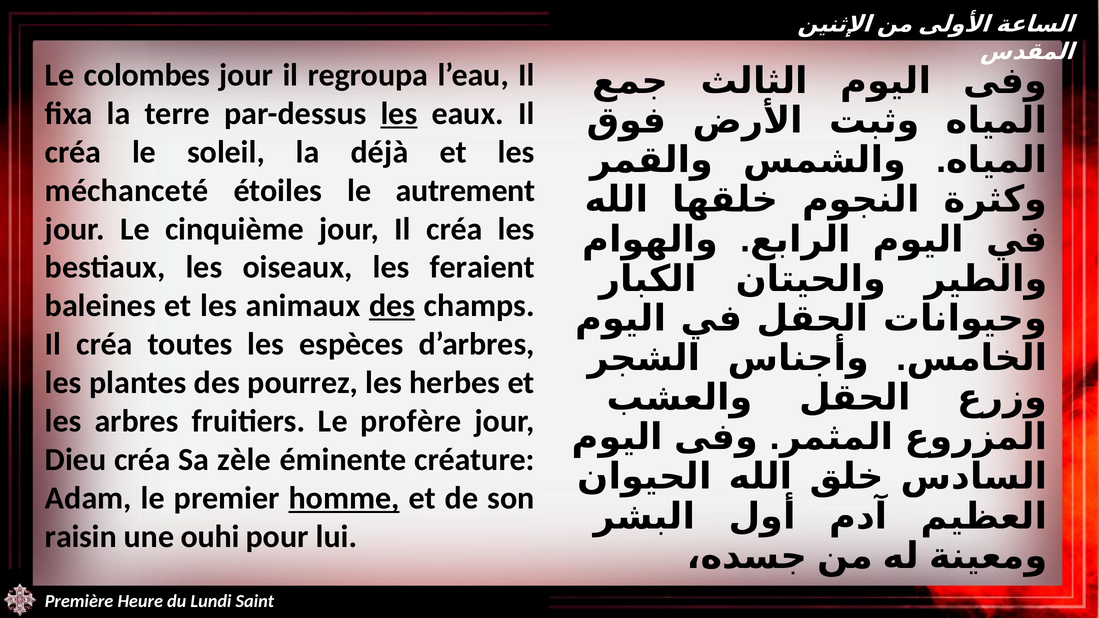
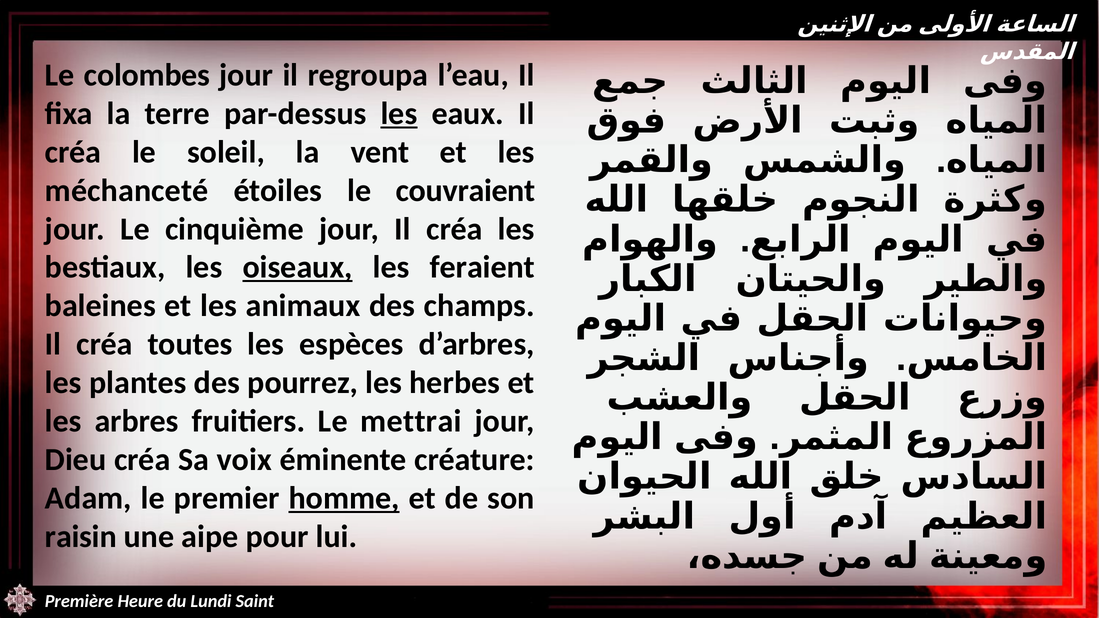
déjà: déjà -> vent (380, 152)
autrement: autrement -> couvraient (466, 191)
oiseaux underline: none -> present (298, 267)
des underline: present -> none (392, 306)
profère: profère -> mettrai (411, 421)
zèle: zèle -> voix (244, 460)
ouhi: ouhi -> aipe (210, 537)
